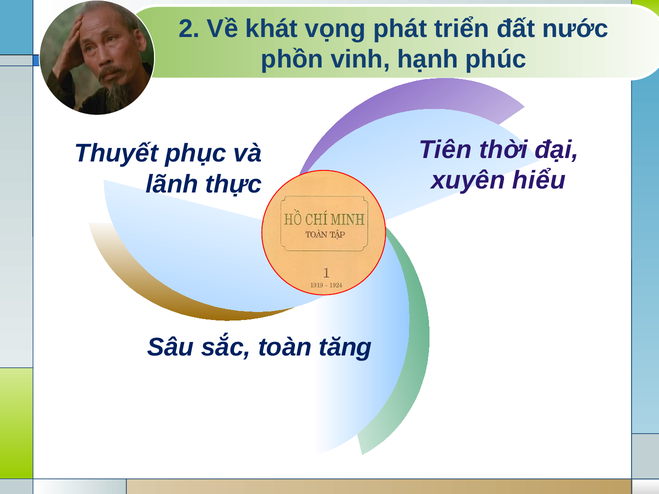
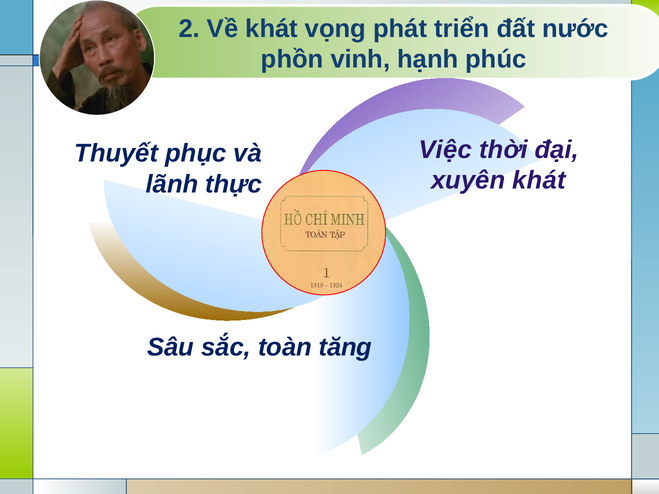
Tiên: Tiên -> Việc (445, 150)
xuyên hiểu: hiểu -> khát (539, 180)
